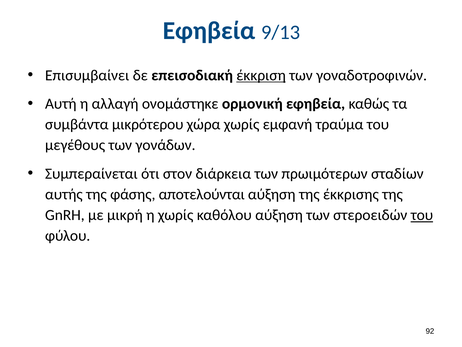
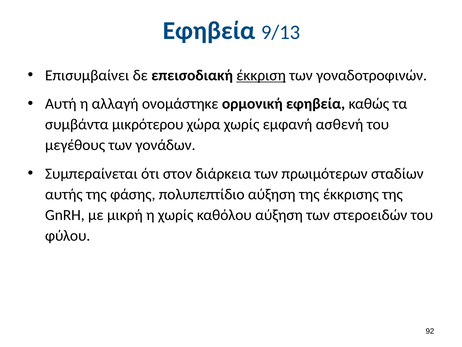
τραύμα: τραύμα -> ασθενή (339, 124)
αποτελούνται: αποτελούνται -> πολυπεπτίδιο (202, 194)
του underline: present -> none (422, 215)
